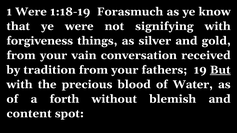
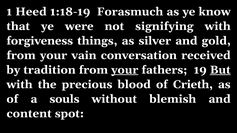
1 Were: Were -> Heed (31, 12)
your underline: none -> present (125, 70)
Water: Water -> Crieth (193, 85)
forth: forth -> souls (64, 99)
